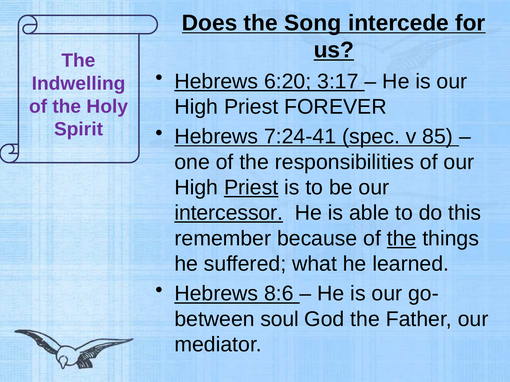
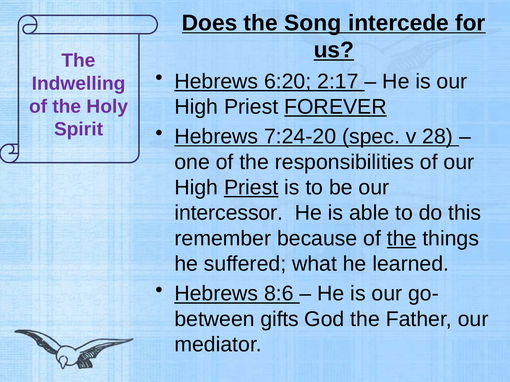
3:17: 3:17 -> 2:17 (338, 81)
FOREVER underline: none -> present (335, 107)
7:24-41: 7:24-41 -> 7:24-20 (300, 137)
85: 85 -> 28 (438, 137)
intercessor underline: present -> none (229, 213)
soul: soul -> gifts (280, 320)
